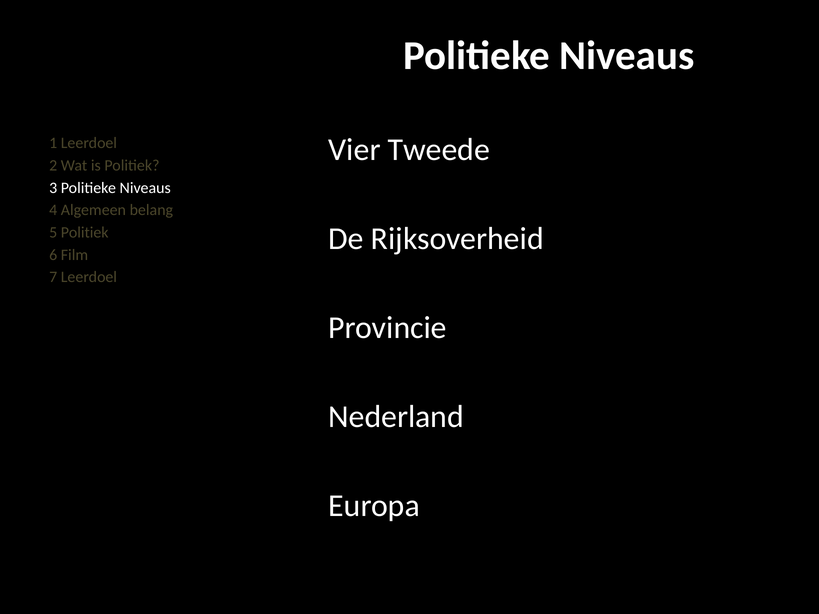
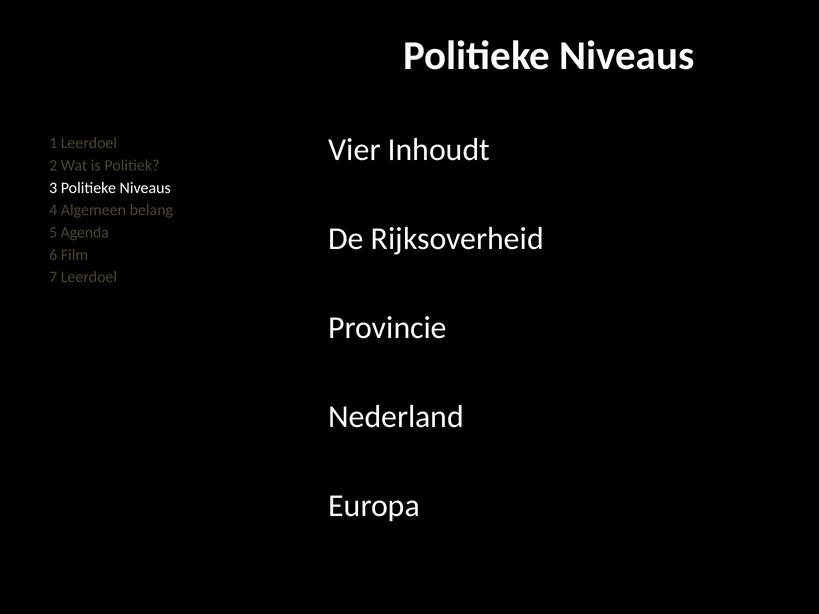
Tweede: Tweede -> Inhoudt (439, 150)
5 Politiek: Politiek -> Agenda (85, 233)
